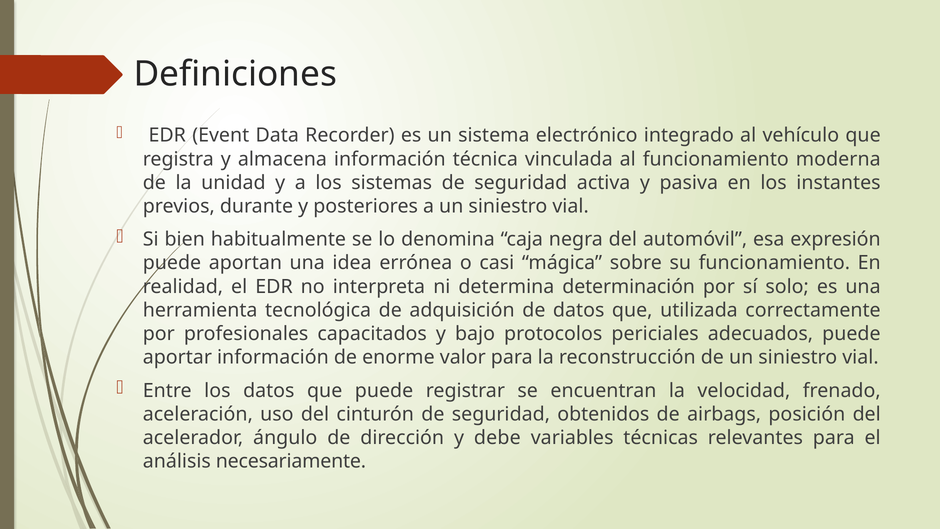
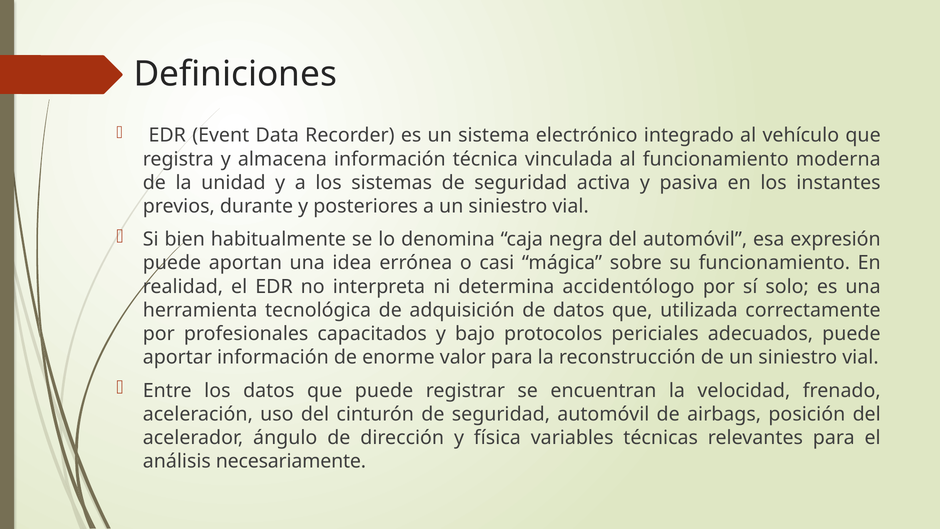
determinación: determinación -> accidentólogo (628, 286)
seguridad obtenidos: obtenidos -> automóvil (603, 414)
debe: debe -> física (497, 437)
